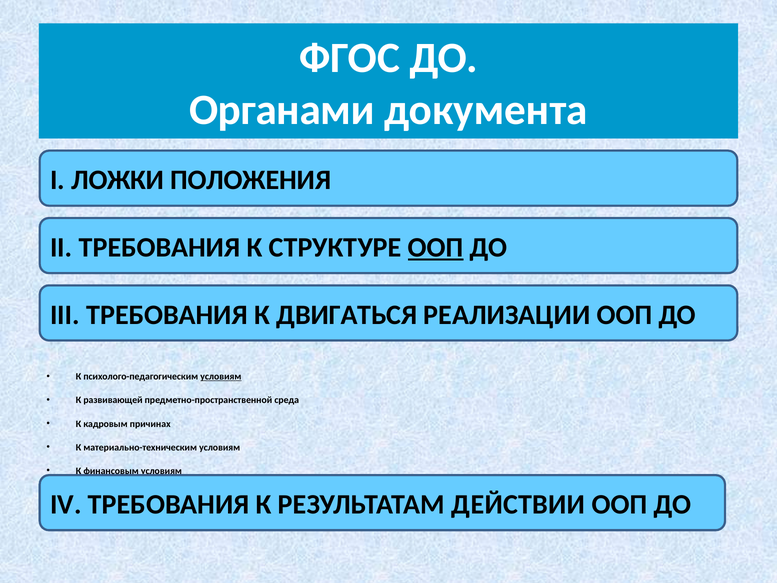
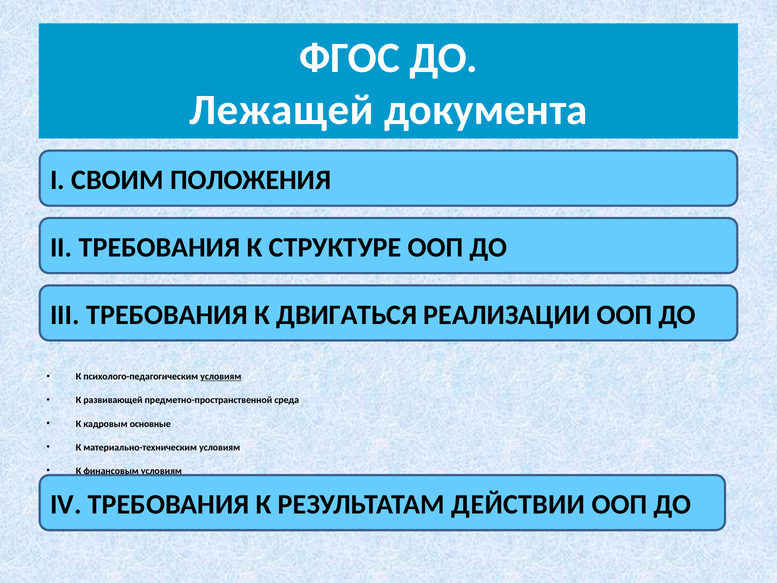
Органами: Органами -> Лежащей (282, 110)
ЛОЖКИ: ЛОЖКИ -> СВОИМ (118, 180)
ООП underline: present -> none (436, 247)
причинах: причинах -> основные (150, 424)
